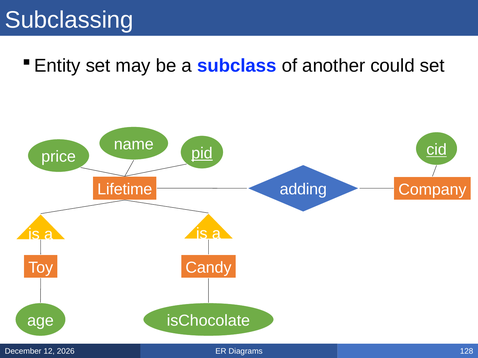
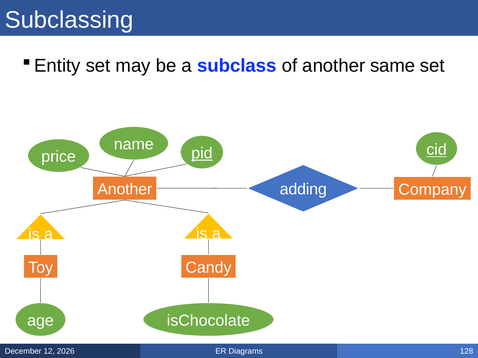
could: could -> same (393, 66)
Lifetime: Lifetime -> Another (125, 190)
